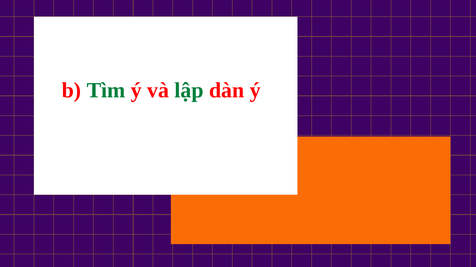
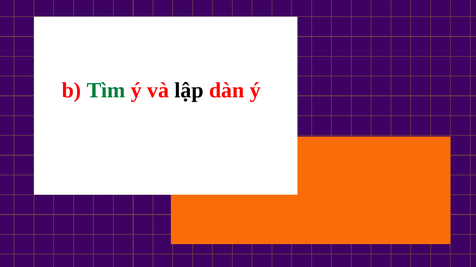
lập colour: green -> black (189, 91)
